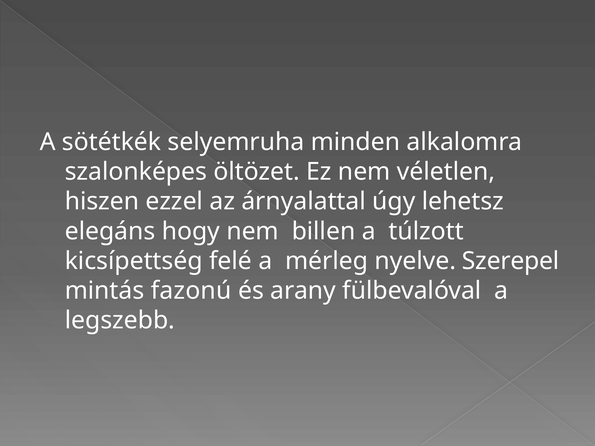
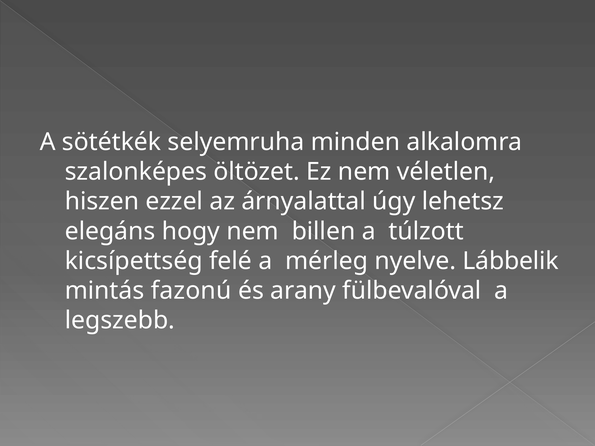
Szerepel: Szerepel -> Lábbelik (511, 261)
